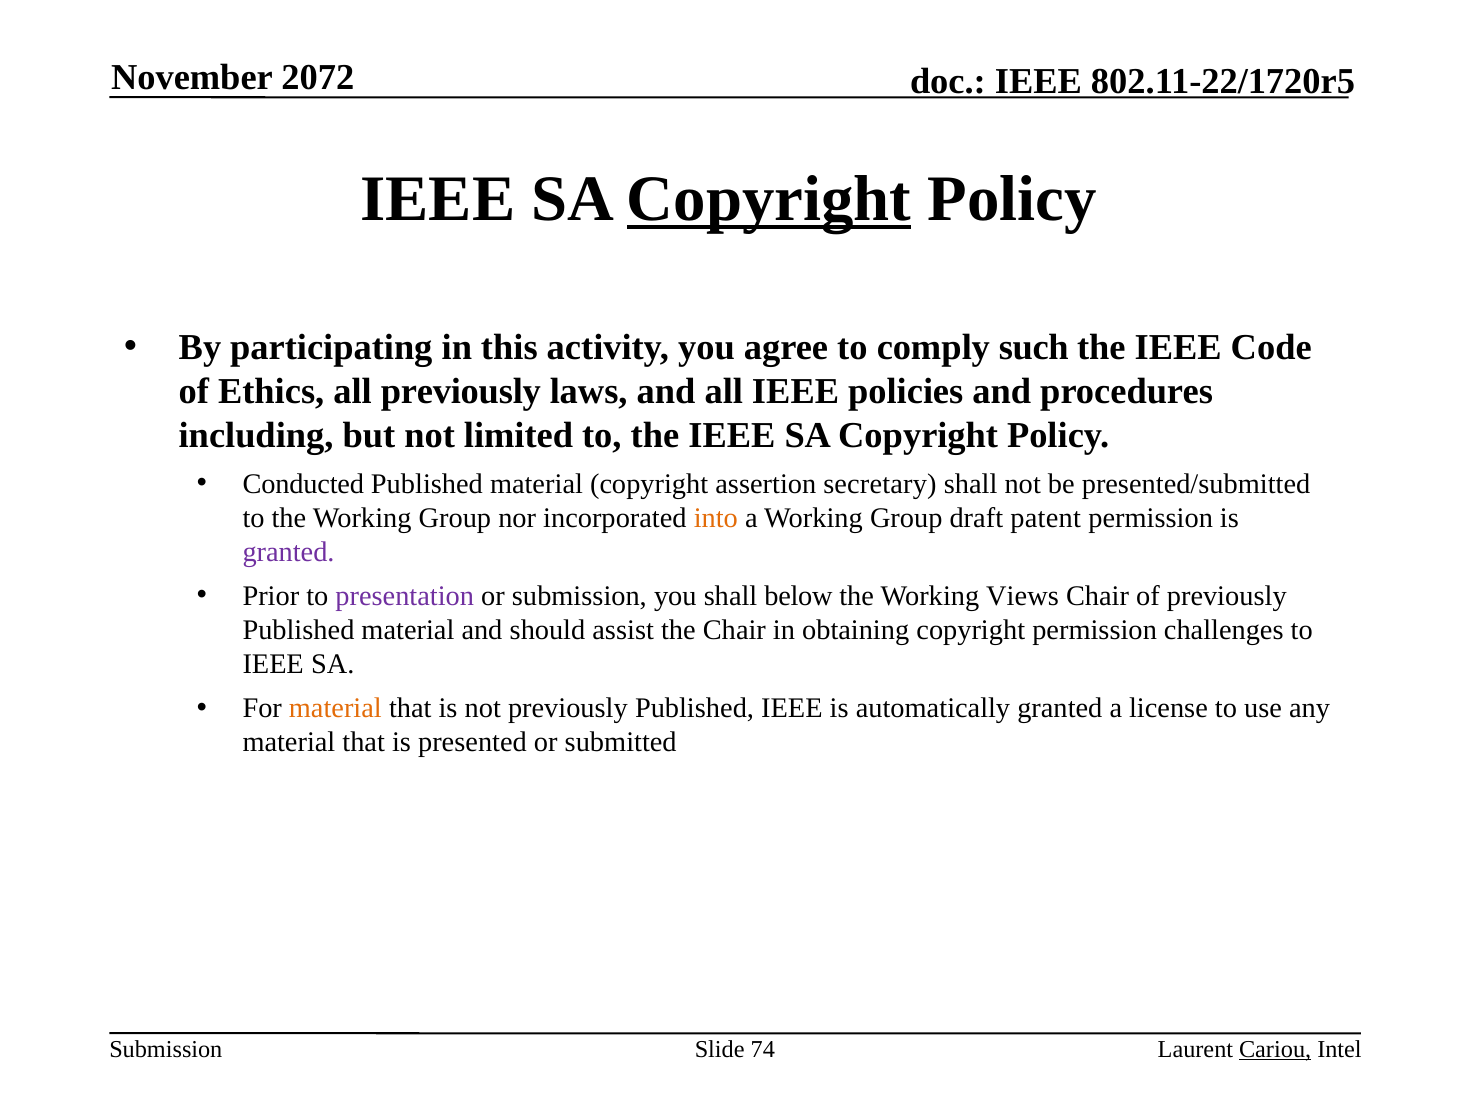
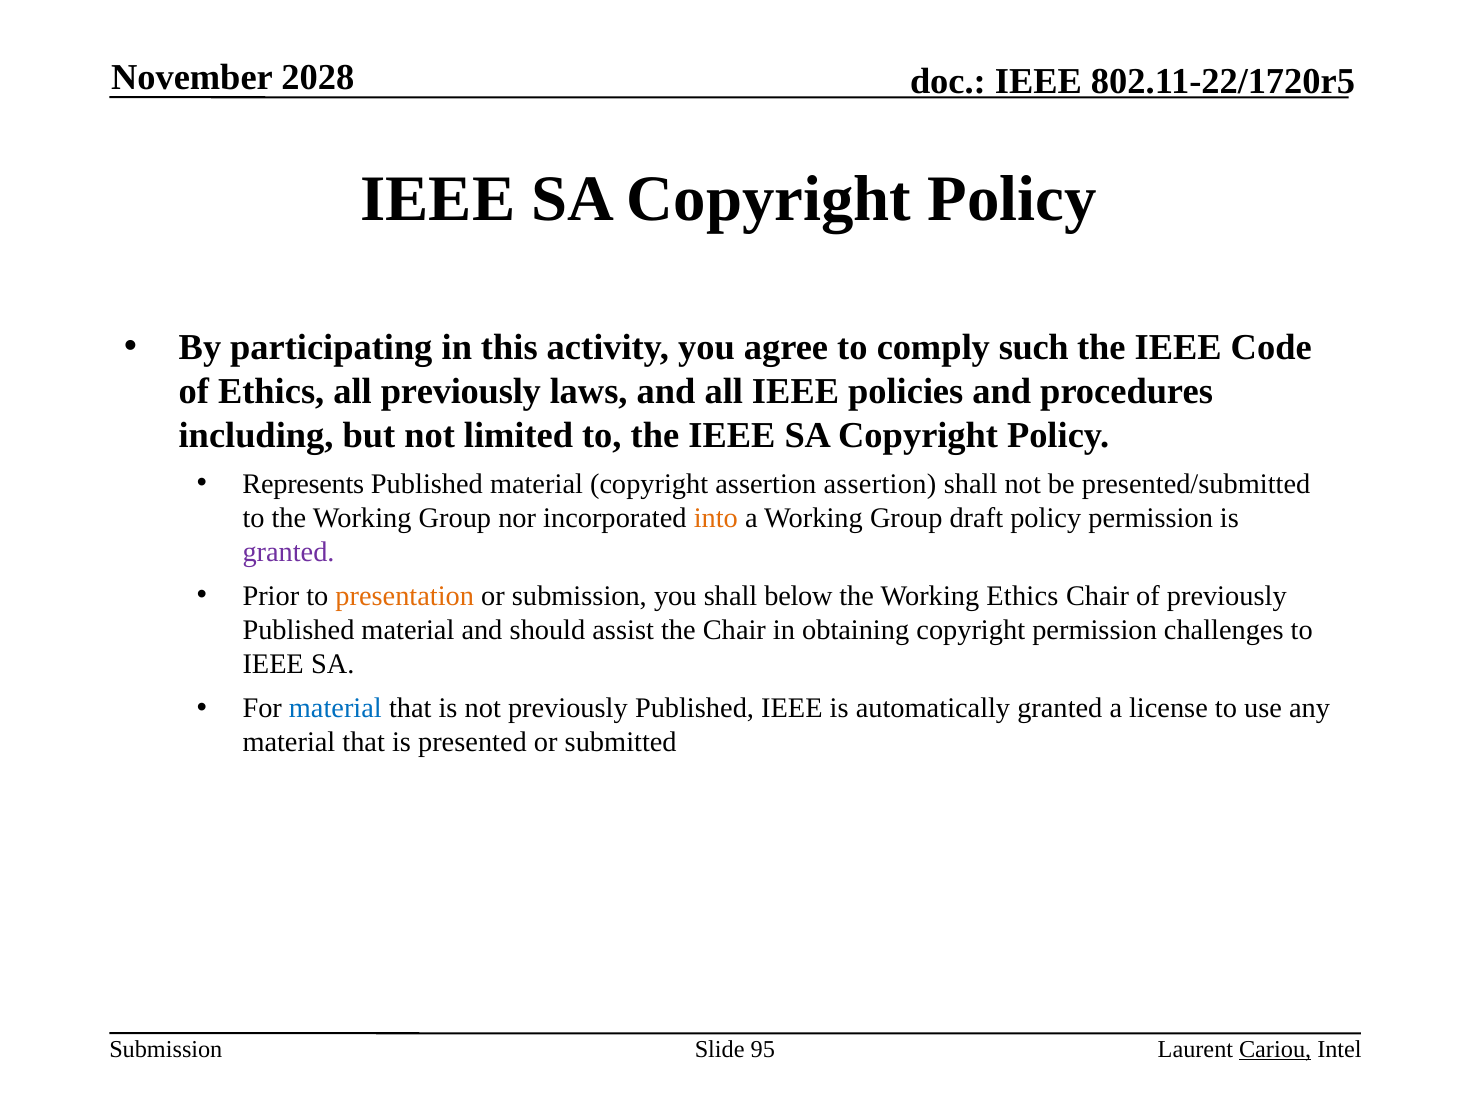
2072: 2072 -> 2028 (318, 77)
Copyright underline: present -> none (769, 199)
Conducted: Conducted -> Represents (303, 484)
assertion secretary: secretary -> assertion (880, 484)
draft patent: patent -> policy (1046, 518)
presentation colour: purple -> orange (405, 596)
Working Views: Views -> Ethics (1022, 596)
material colour: orange -> blue (335, 708)
74: 74 -> 95 (763, 1049)
